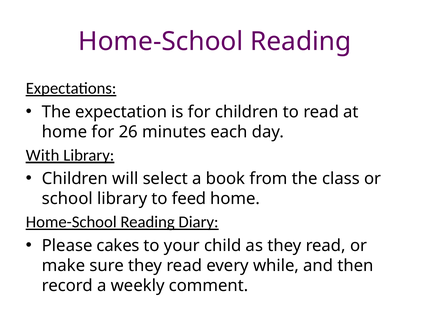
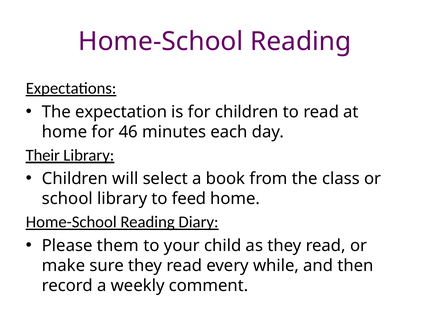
26: 26 -> 46 (128, 132)
With: With -> Their (43, 156)
cakes: cakes -> them (118, 246)
